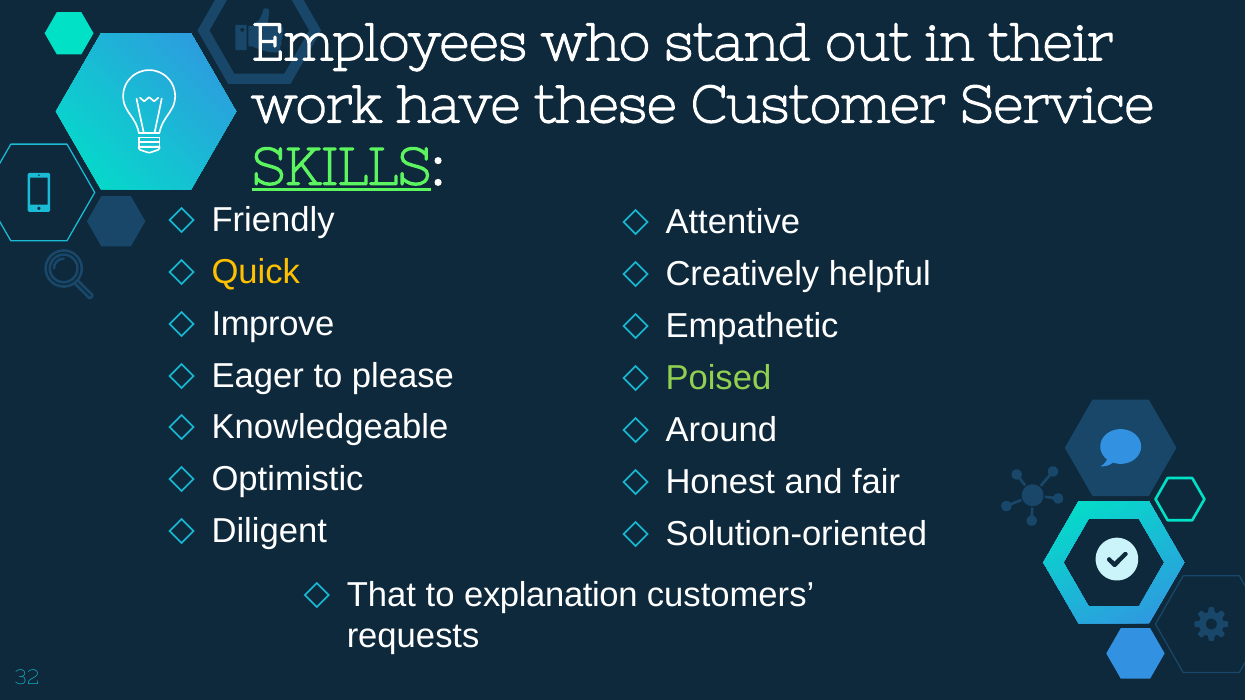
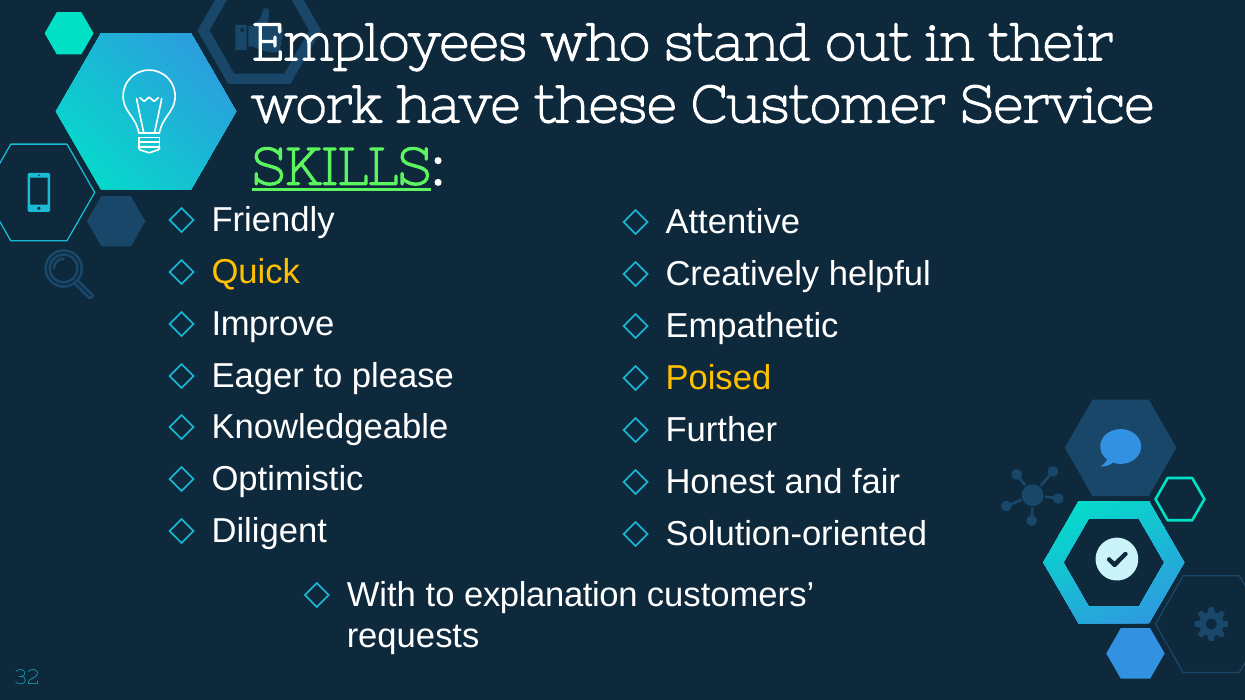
Poised colour: light green -> yellow (718, 378)
Around: Around -> Further (721, 430)
That: That -> With (381, 595)
